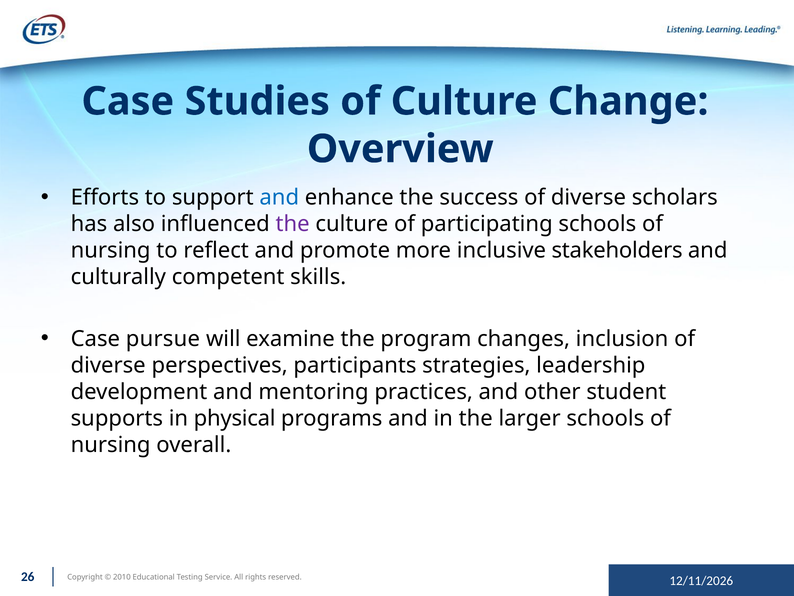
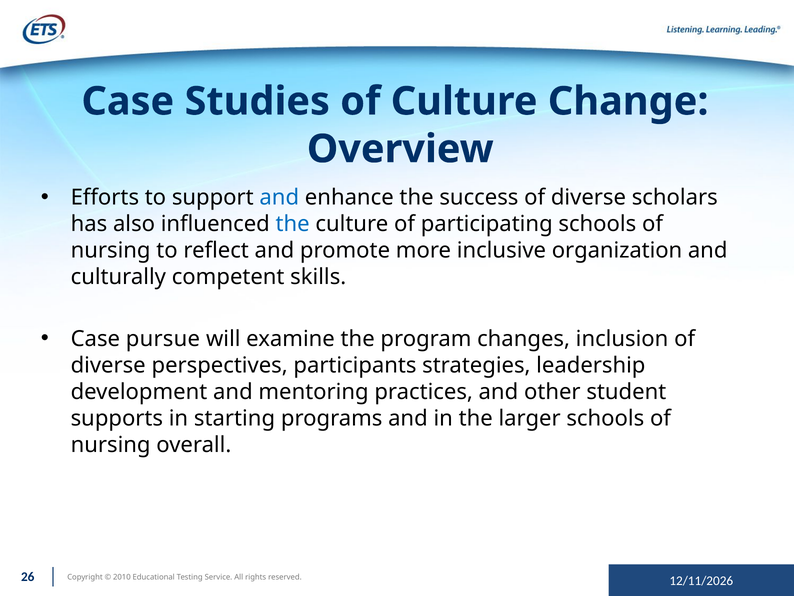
the colour: purple -> blue (293, 224)
stakeholders: stakeholders -> organization (617, 250)
physical: physical -> starting (235, 418)
